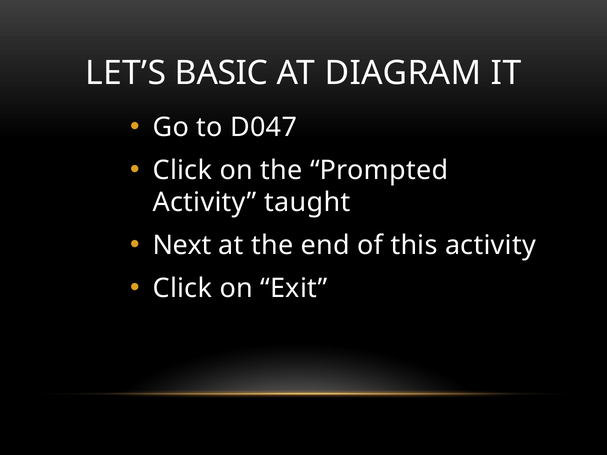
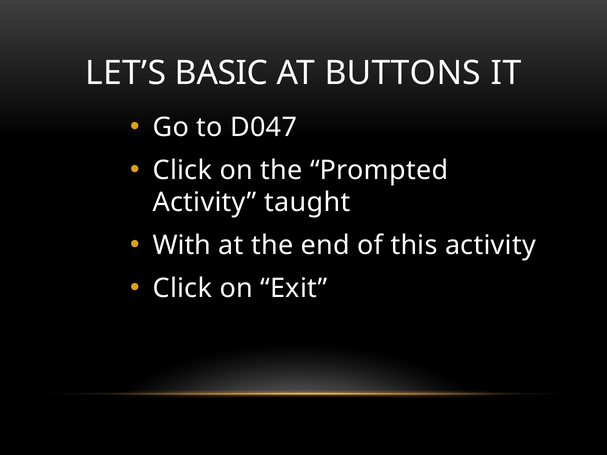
DIAGRAM: DIAGRAM -> BUTTONS (403, 73)
Next: Next -> With (182, 246)
